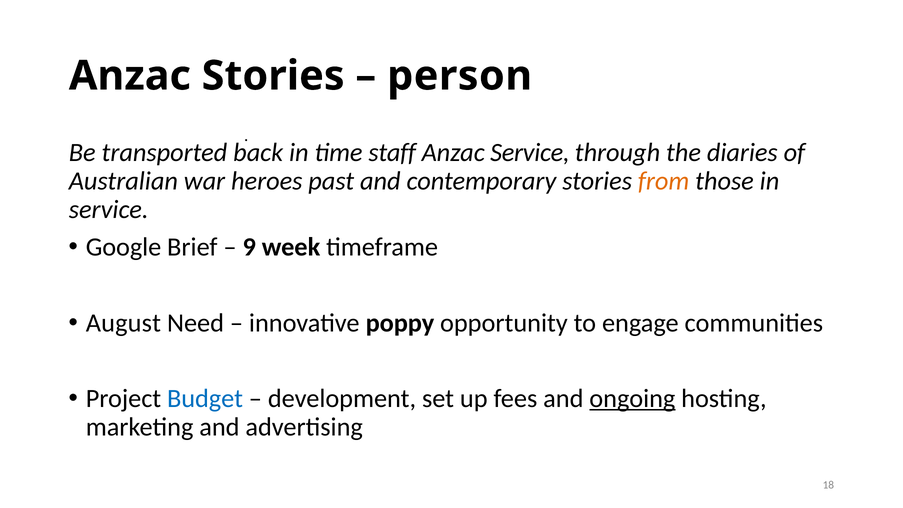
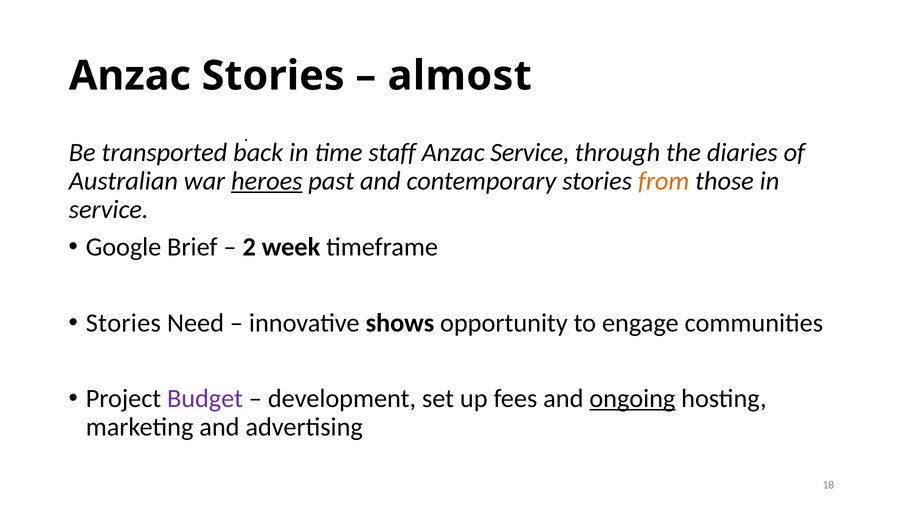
person: person -> almost (460, 76)
heroes underline: none -> present (267, 181)
9: 9 -> 2 (249, 247)
August: August -> Stories (123, 323)
poppy: poppy -> shows (400, 323)
Budget colour: blue -> purple (205, 398)
